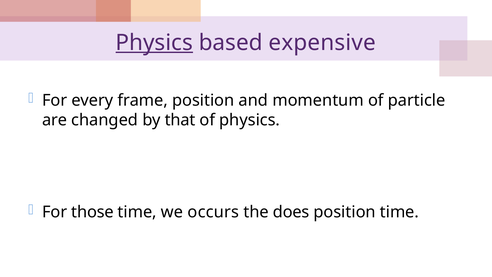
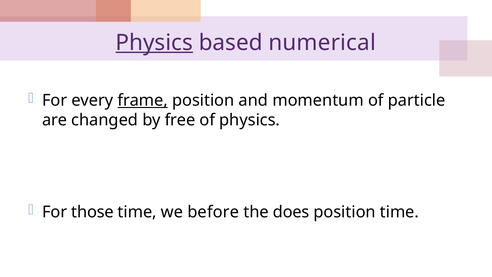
expensive: expensive -> numerical (322, 43)
frame underline: none -> present (143, 100)
that: that -> free (180, 120)
occurs: occurs -> before (213, 212)
